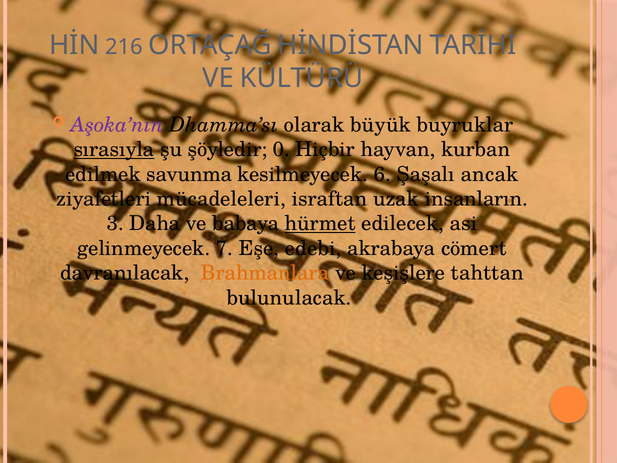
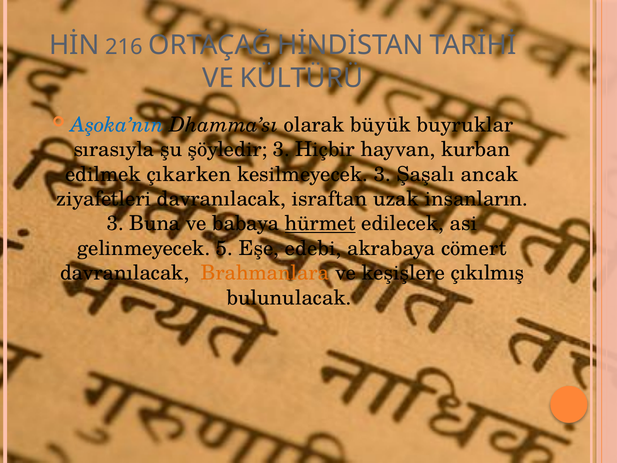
Aşoka’nın colour: purple -> blue (117, 125)
sırasıyla underline: present -> none (114, 149)
şöyledir 0: 0 -> 3 (281, 149)
savunma: savunma -> çıkarken (189, 174)
kesilmeyecek 6: 6 -> 3 (382, 174)
ziyafetleri mücadeleleri: mücadeleleri -> davranılacak (221, 199)
Daha: Daha -> Buna (155, 224)
7: 7 -> 5 (224, 248)
tahttan: tahttan -> çıkılmış (488, 273)
